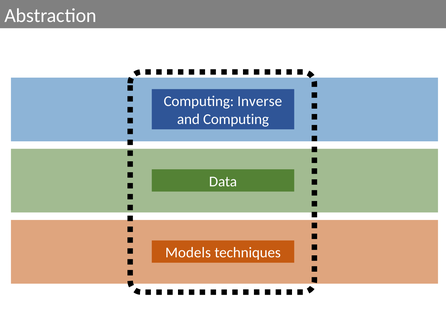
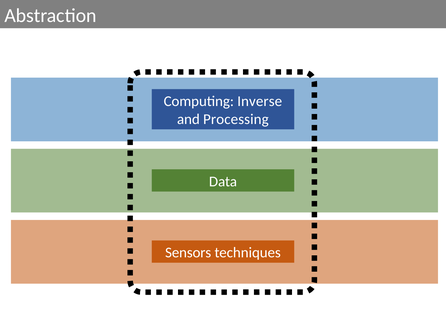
and Computing: Computing -> Processing (236, 119)
Models: Models -> Sensors (188, 252)
